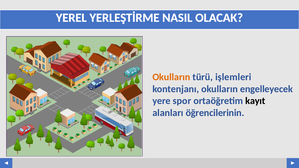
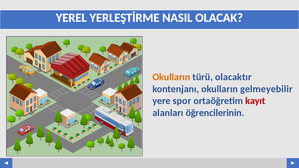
işlemleri: işlemleri -> olacaktır (233, 77)
engelleyecek: engelleyecek -> gelmeyebilir (266, 89)
kayıt colour: black -> red (255, 101)
